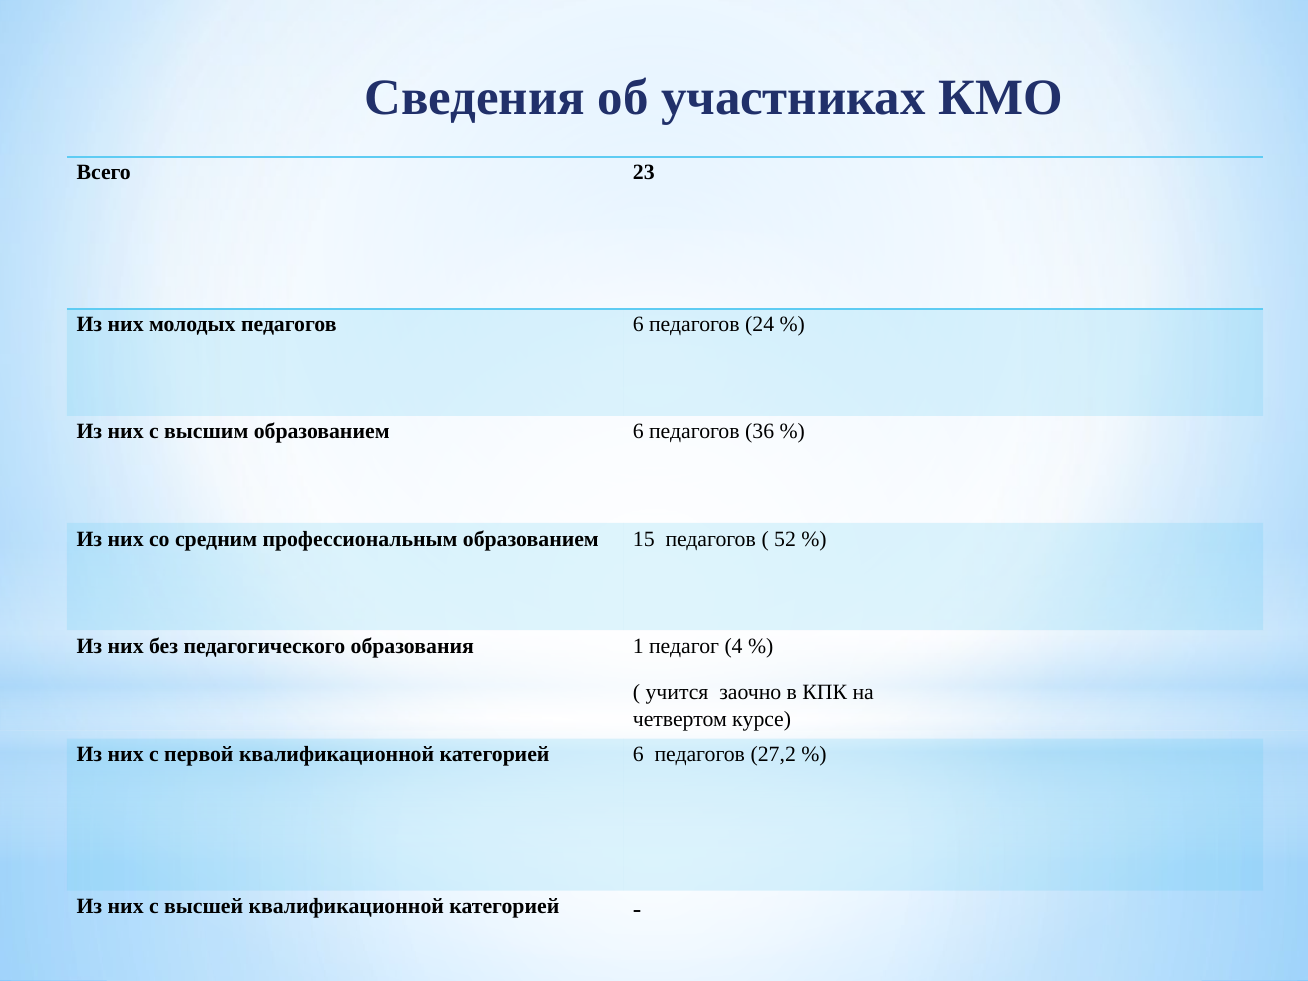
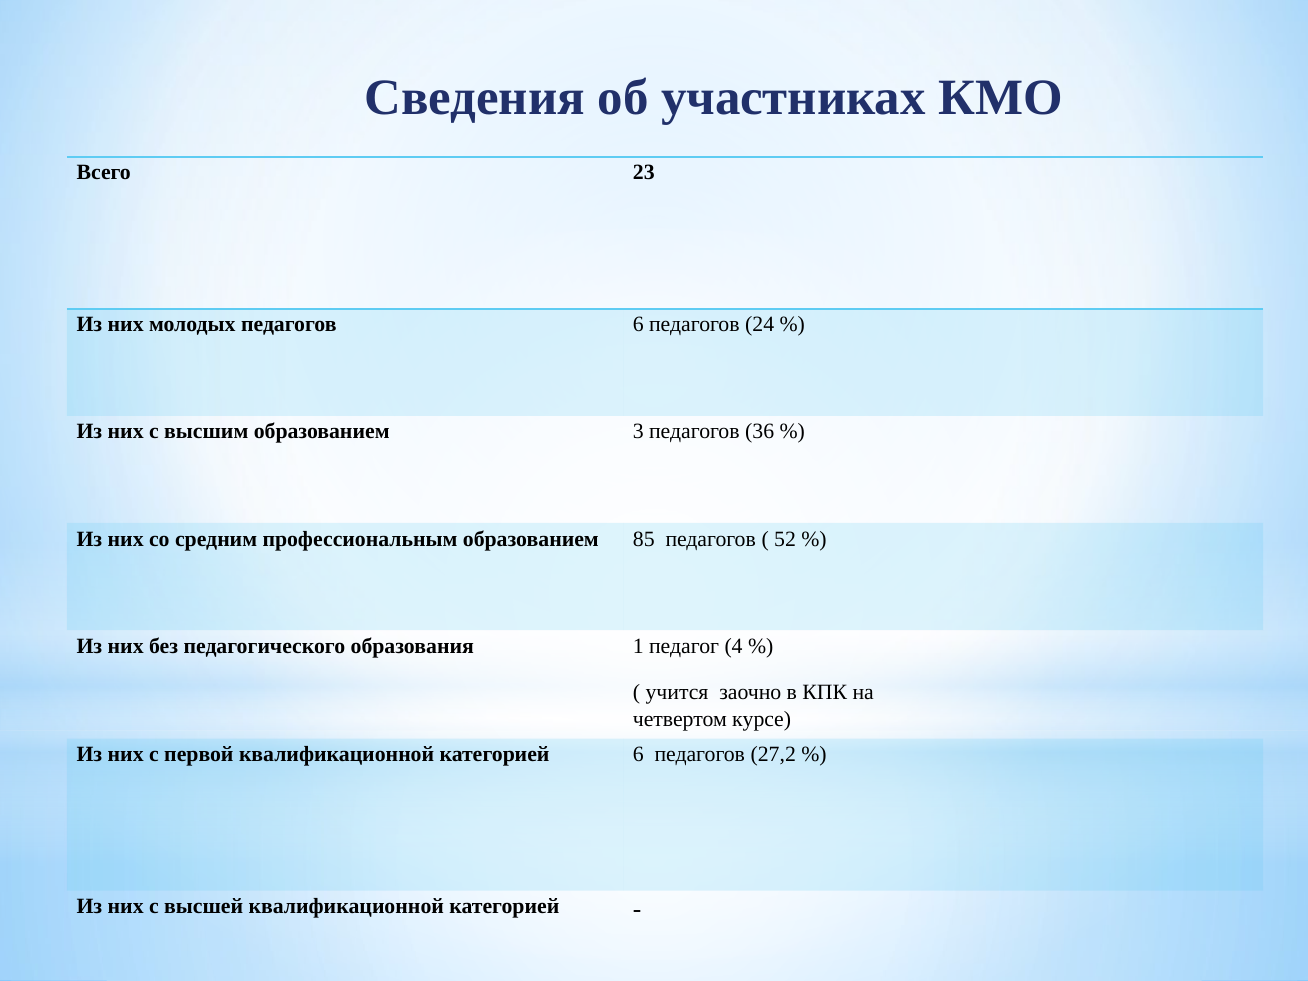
образованием 6: 6 -> 3 (638, 432)
15: 15 -> 85 (644, 539)
